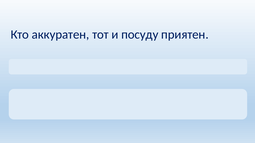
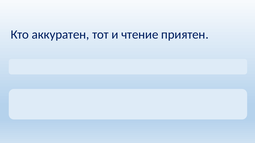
посуду: посуду -> чтение (140, 35)
